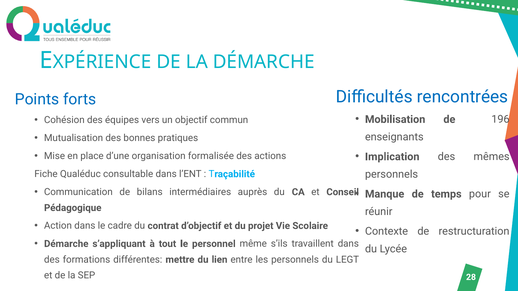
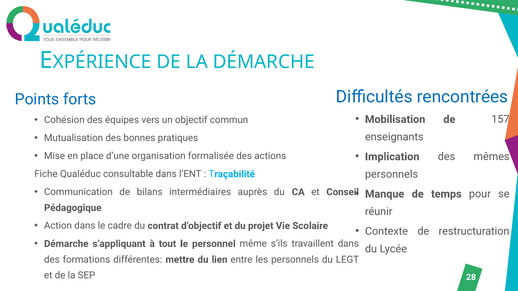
196: 196 -> 157 (500, 120)
